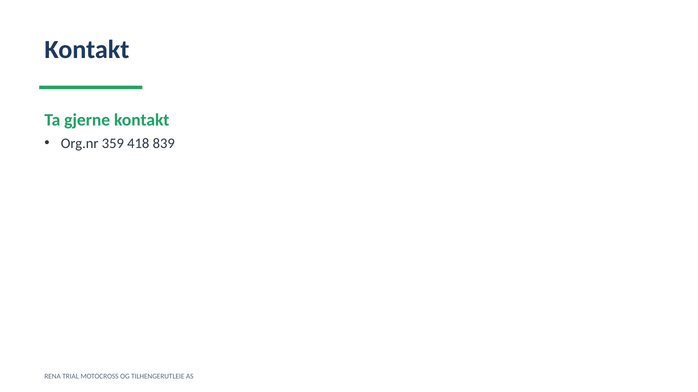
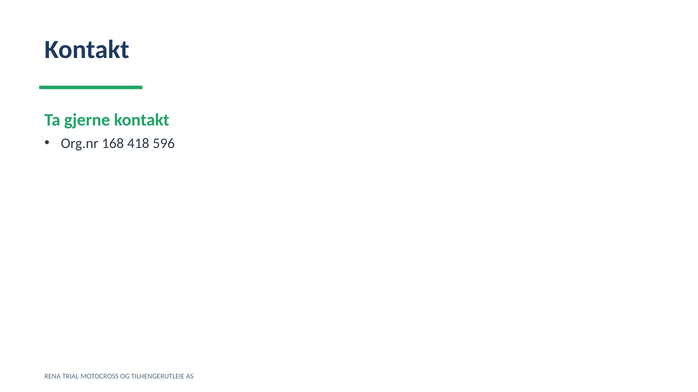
359: 359 -> 168 (113, 144)
839: 839 -> 596 (164, 144)
